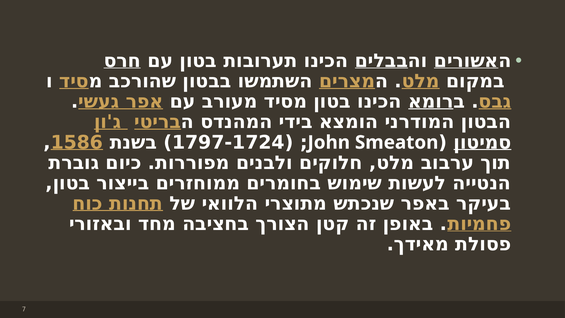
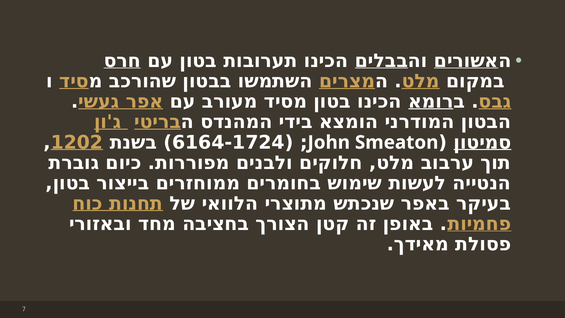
1586: 1586 -> 1202 (77, 142)
1797-1724: 1797-1724 -> 6164-1724 (228, 142)
